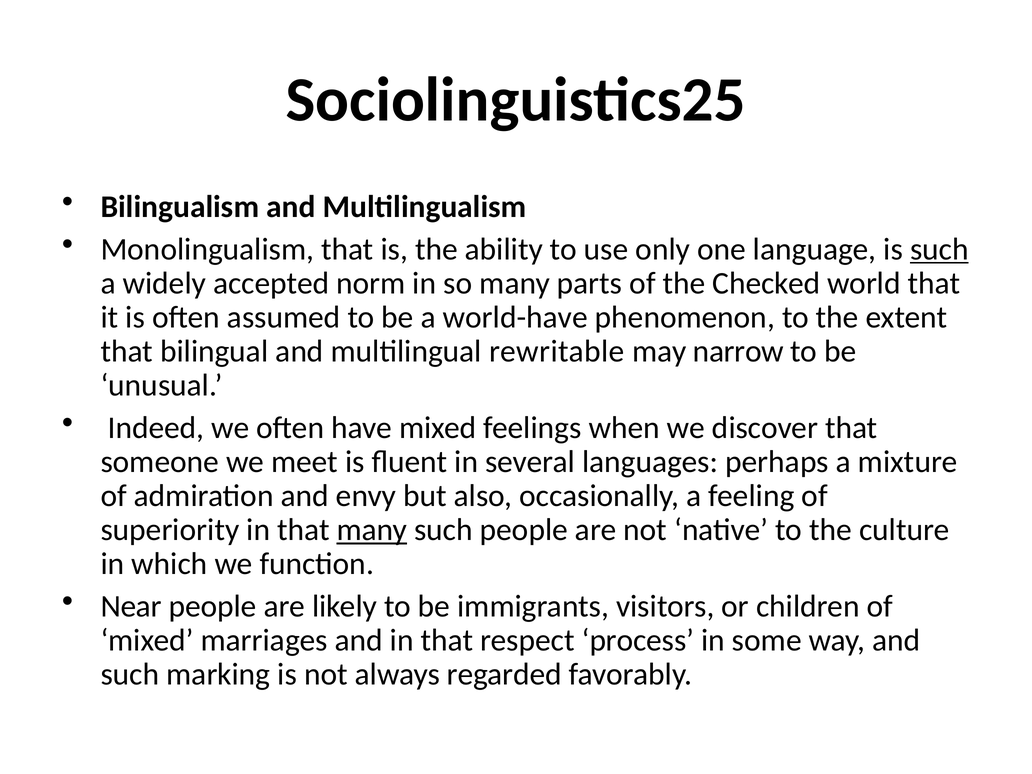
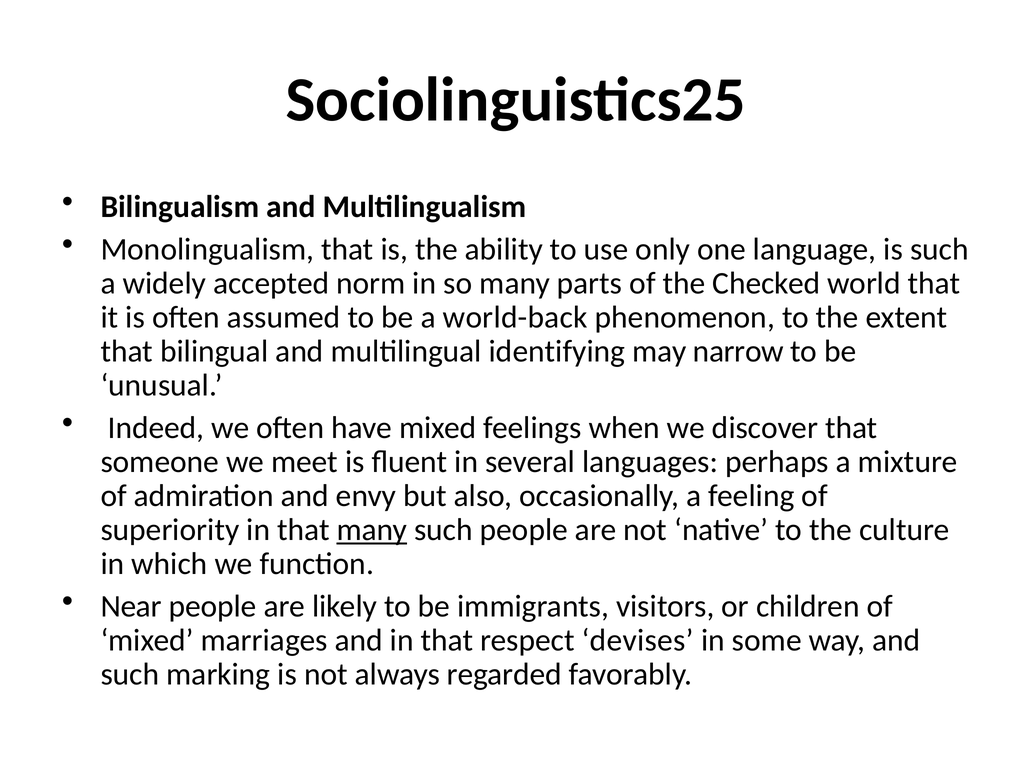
such underline: present -> none (939, 249)
world-have: world-have -> world-back (515, 317)
rewritable: rewritable -> identifying (557, 351)
process: process -> devises (638, 640)
